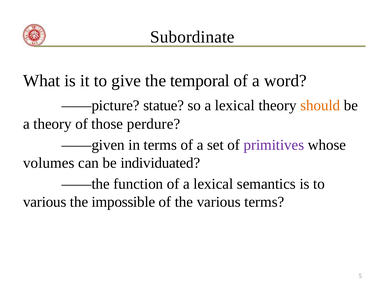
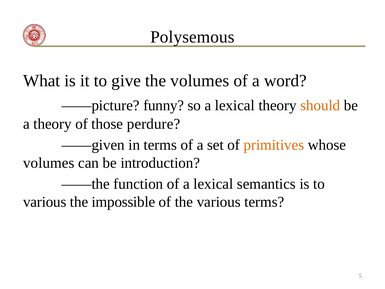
Subordinate: Subordinate -> Polysemous (192, 37)
the temporal: temporal -> volumes (200, 81)
statue: statue -> funny (164, 105)
primitives colour: purple -> orange (274, 145)
individuated: individuated -> introduction (160, 163)
